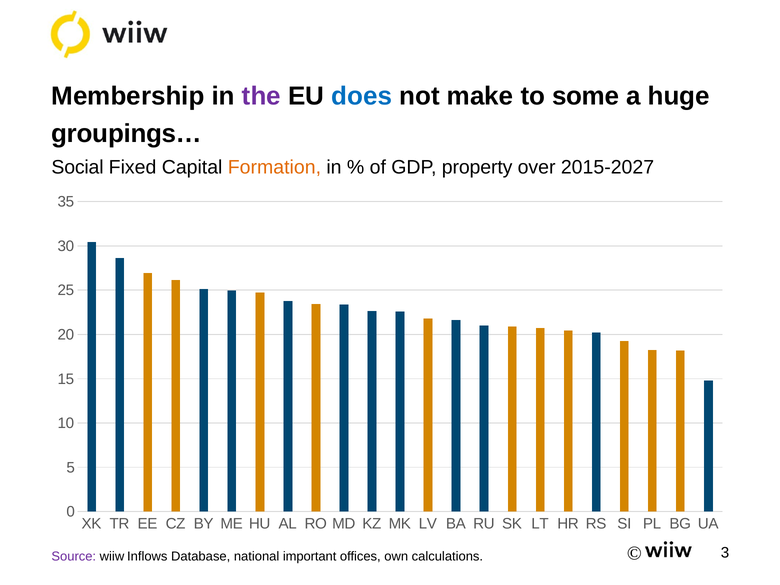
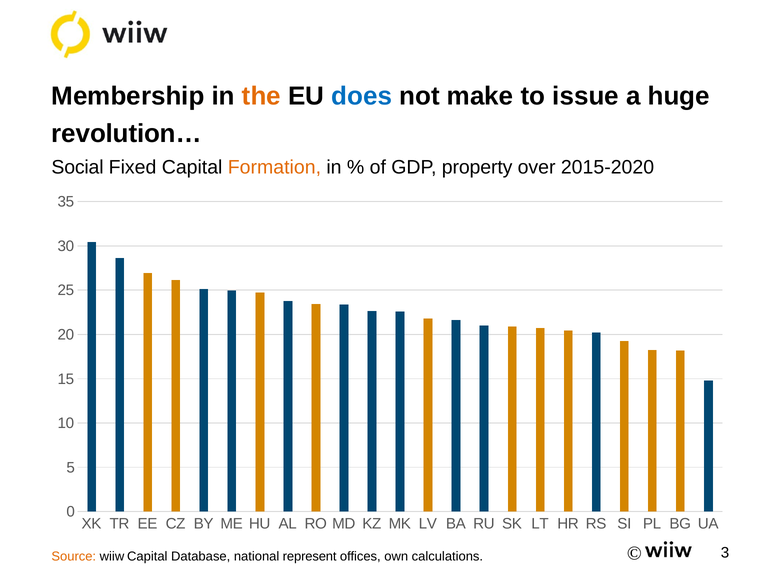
the colour: purple -> orange (261, 96)
some: some -> issue (586, 96)
groupings…: groupings… -> revolution… (127, 134)
2015-2027: 2015-2027 -> 2015-2020 (608, 167)
Source colour: purple -> orange (74, 557)
wiiw Inflows: Inflows -> Capital (147, 557)
important: important -> represent (310, 557)
